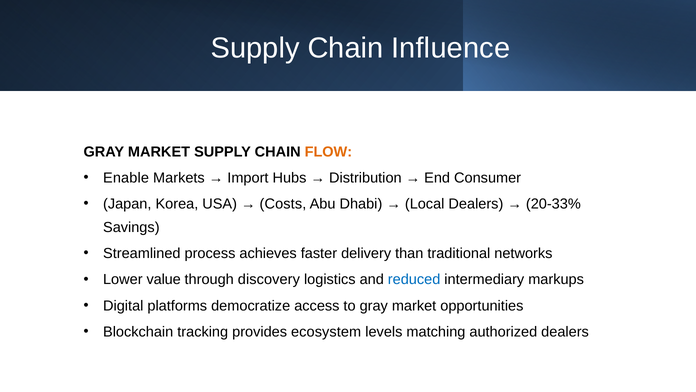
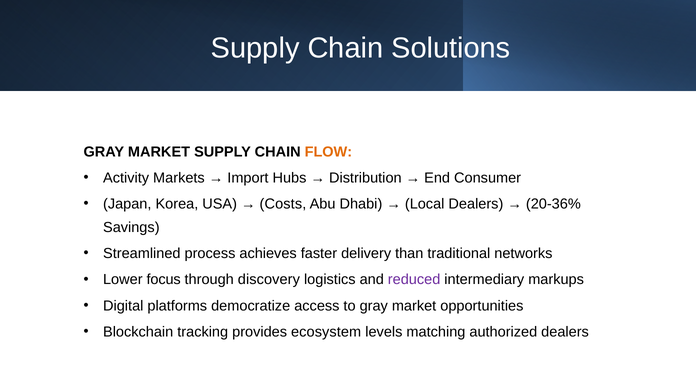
Influence: Influence -> Solutions (451, 48)
Enable: Enable -> Activity (126, 178)
20-33%: 20-33% -> 20-36% (553, 204)
value: value -> focus (164, 279)
reduced colour: blue -> purple (414, 279)
